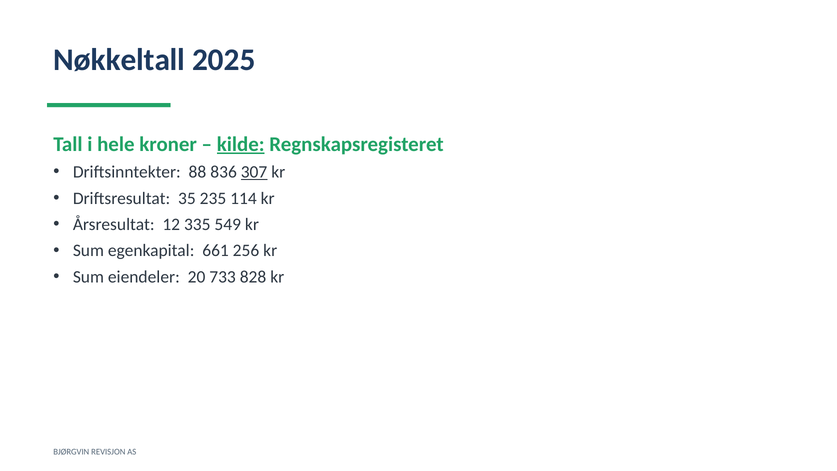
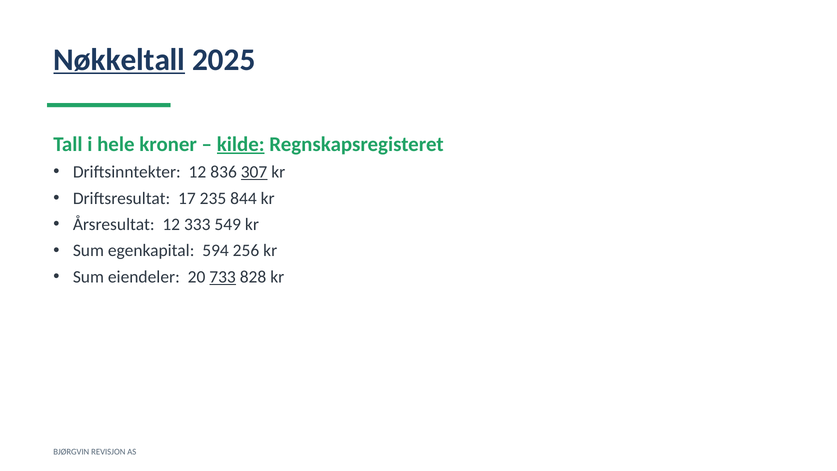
Nøkkeltall underline: none -> present (119, 60)
Driftsinntekter 88: 88 -> 12 (197, 172)
35: 35 -> 17 (187, 198)
114: 114 -> 844 (243, 198)
335: 335 -> 333 (197, 224)
661: 661 -> 594 (216, 251)
733 underline: none -> present (223, 277)
